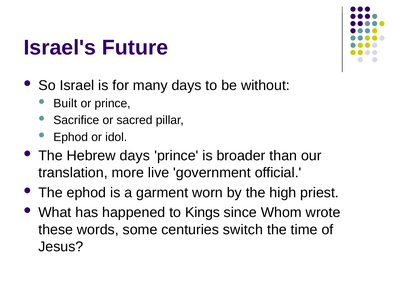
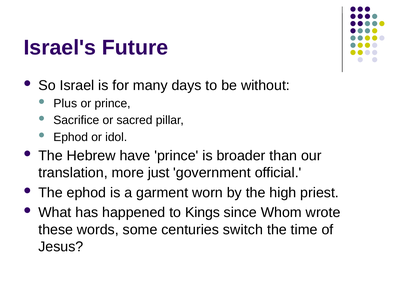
Built: Built -> Plus (65, 103)
Hebrew days: days -> have (135, 156)
live: live -> just (159, 173)
